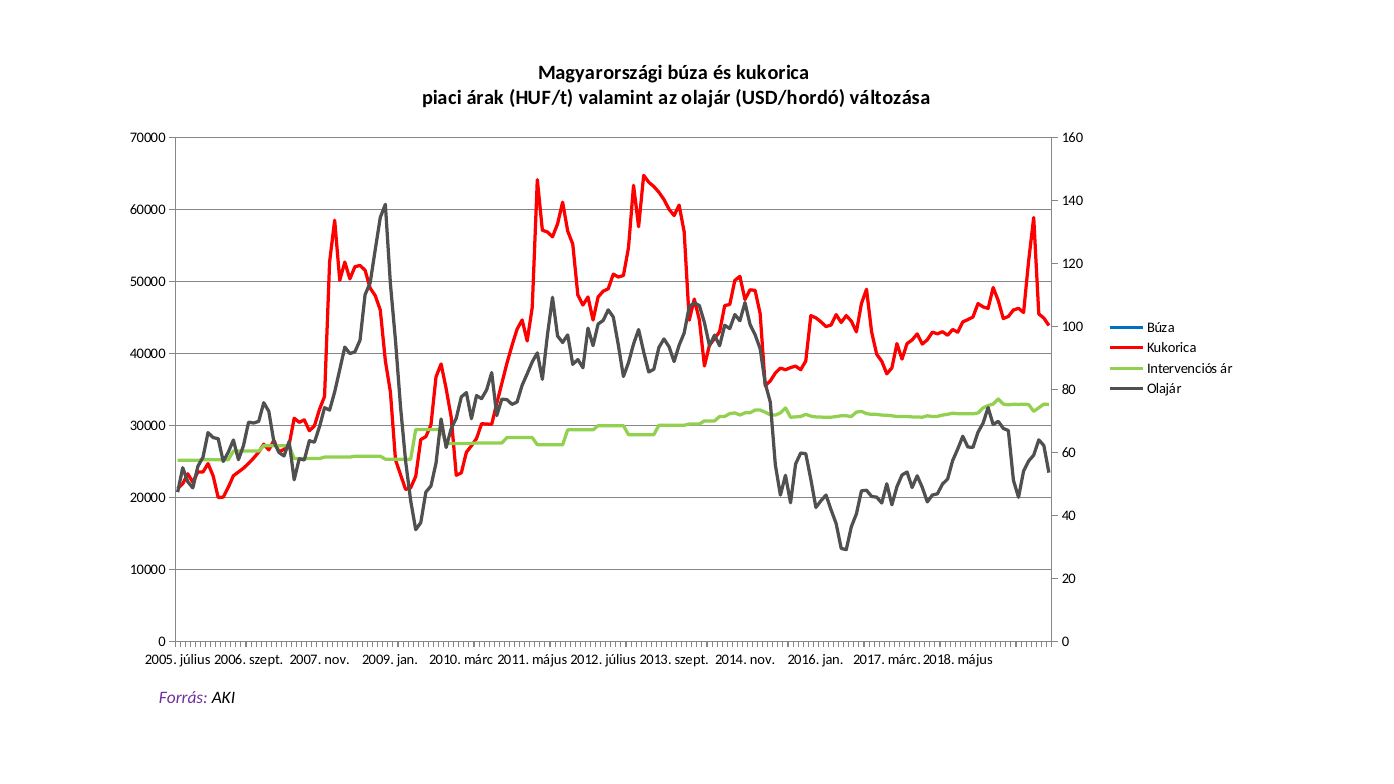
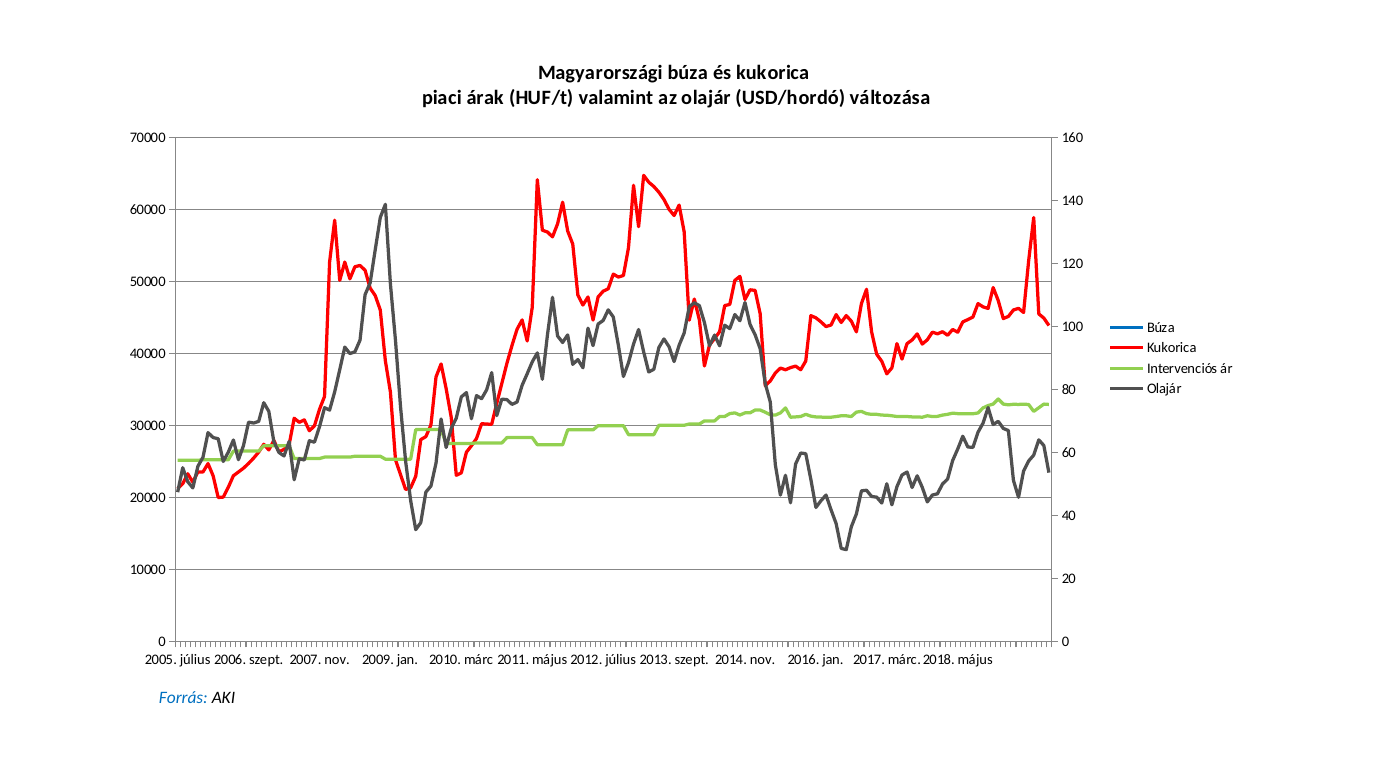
Forrás colour: purple -> blue (183, 698)
